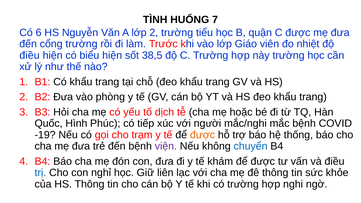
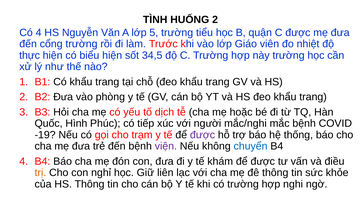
HUỐNG 7: 7 -> 2 (215, 20)
Có 6: 6 -> 4 (39, 33)
lớp 2: 2 -> 5 (154, 33)
điều: điều -> thực (30, 55)
38,5: 38,5 -> 34,5 (152, 55)
được colour: orange -> purple (203, 135)
trị colour: blue -> orange (40, 173)
